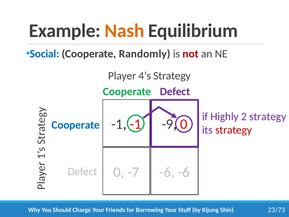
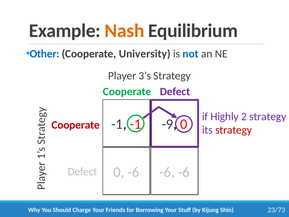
Social: Social -> Other (45, 54)
Randomly: Randomly -> University (145, 54)
not colour: red -> blue (191, 54)
4’s: 4’s -> 3’s (145, 76)
Cooperate colour: blue -> red (76, 125)
0 -7: -7 -> -6 (133, 172)
